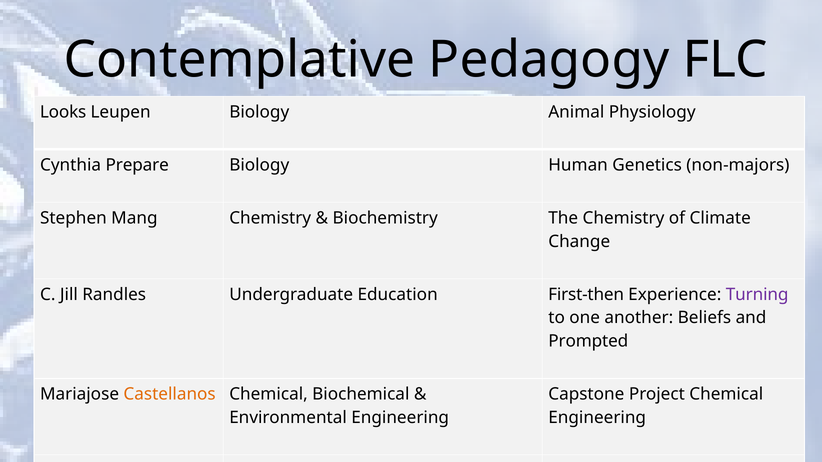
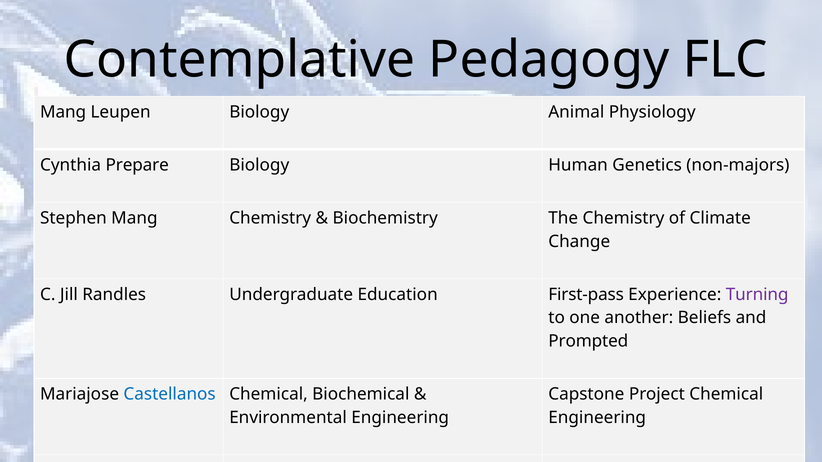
Looks: Looks -> Mang (63, 112)
First-then: First-then -> First-pass (586, 295)
Castellanos colour: orange -> blue (170, 395)
